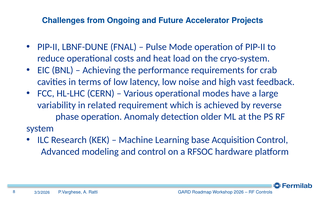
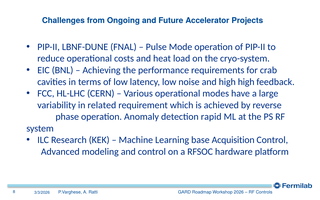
high vast: vast -> high (246, 82)
older: older -> rapid (211, 117)
